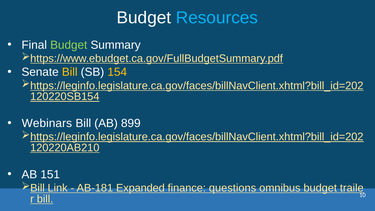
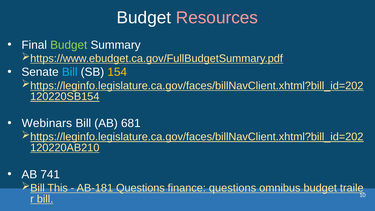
Resources colour: light blue -> pink (217, 18)
Bill colour: yellow -> light blue (70, 72)
899: 899 -> 681 (131, 123)
151: 151 -> 741 (50, 174)
Link: Link -> This (58, 188)
AB-181 Expanded: Expanded -> Questions (140, 188)
